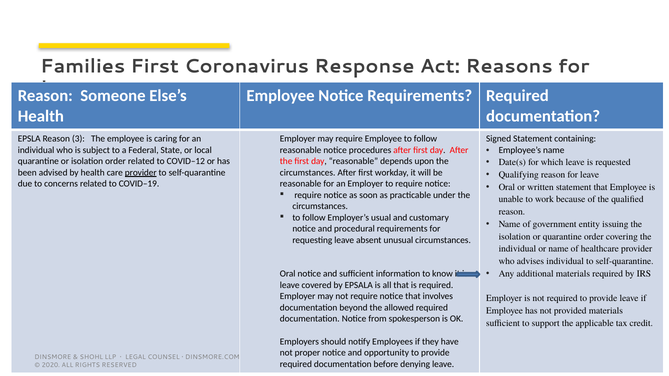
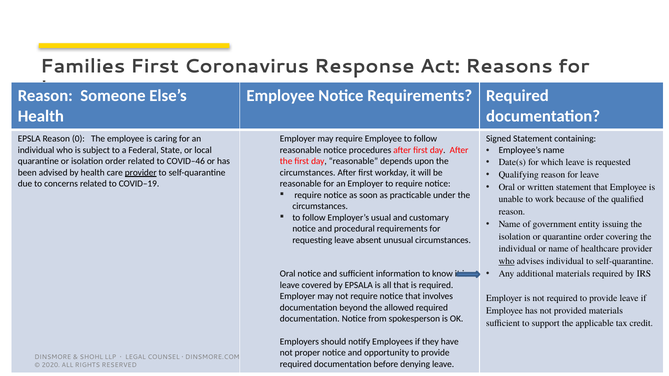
3: 3 -> 0 (78, 139)
COVID–12: COVID–12 -> COVID–46 (186, 161)
who underline: none -> present (507, 261)
